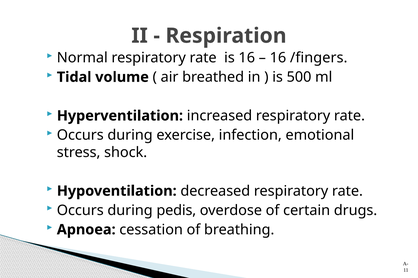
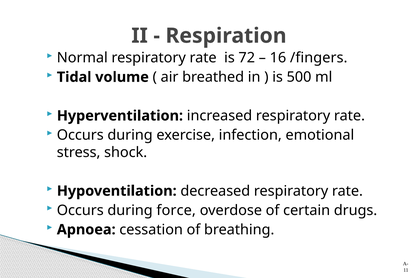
is 16: 16 -> 72 (247, 58)
pedis: pedis -> force (176, 211)
